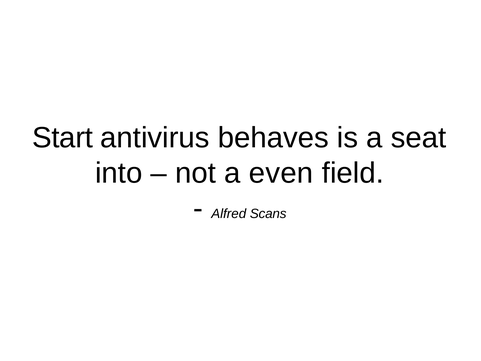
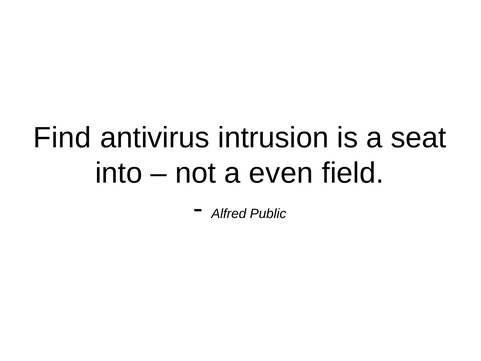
Start: Start -> Find (62, 138)
behaves: behaves -> intrusion (273, 138)
Scans: Scans -> Public (268, 214)
